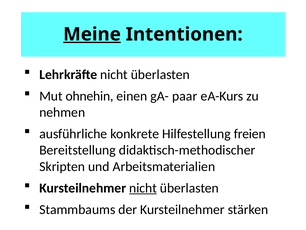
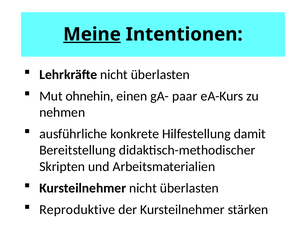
freien: freien -> damit (250, 134)
nicht underline: present -> none (143, 188)
Stammbaums: Stammbaums -> Reproduktive (77, 209)
